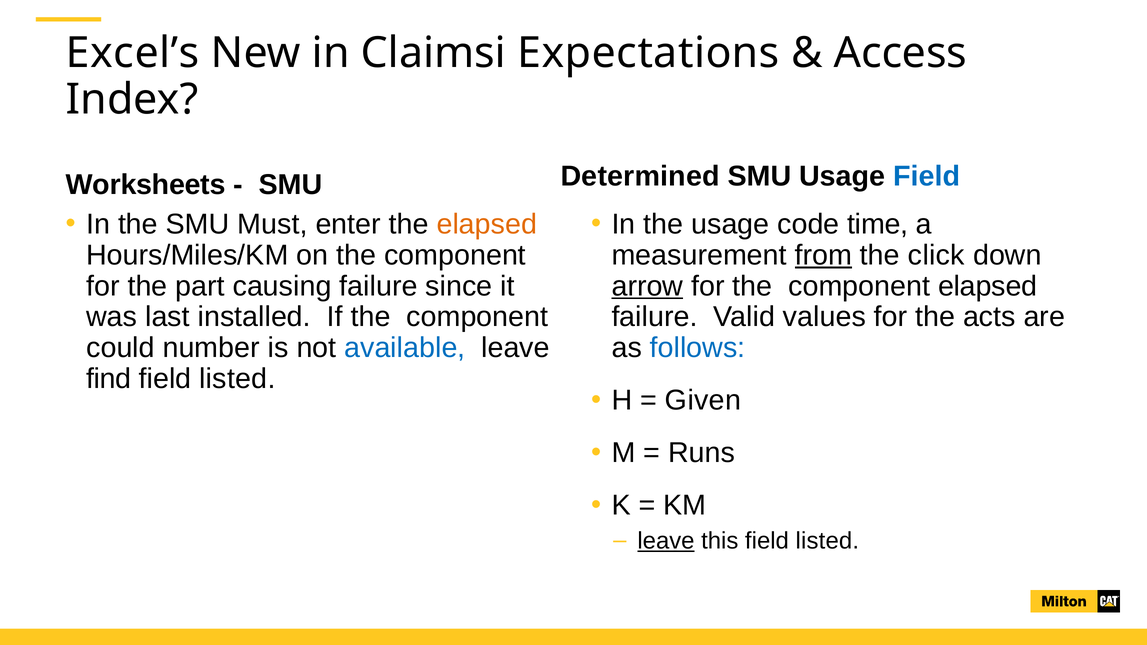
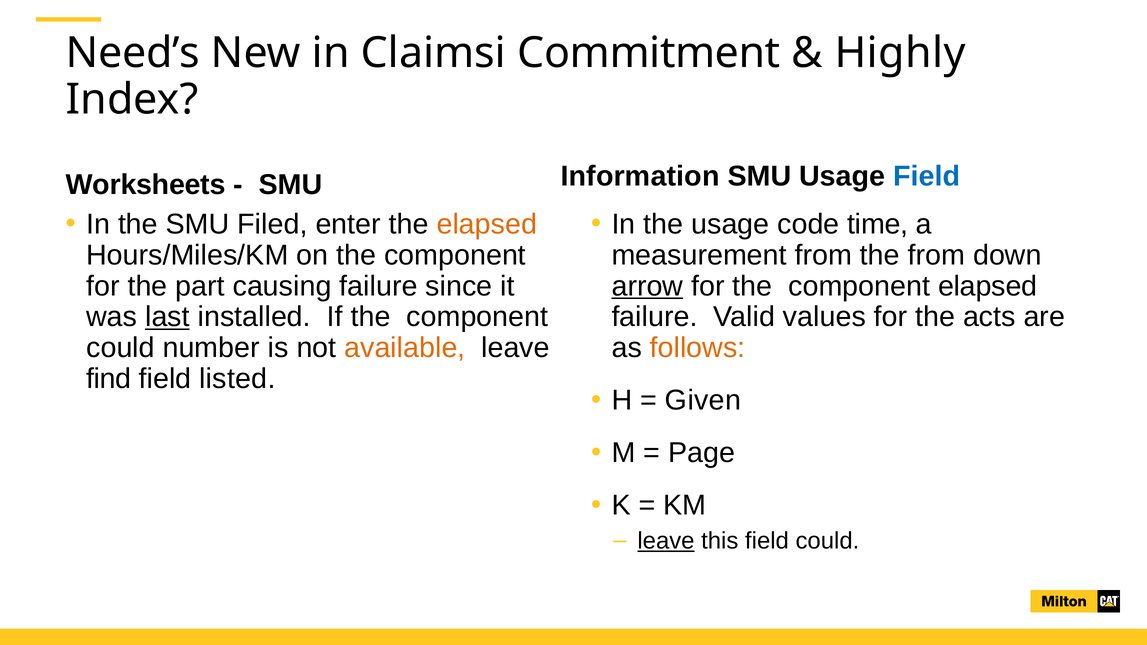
Excel’s: Excel’s -> Need’s (133, 53)
Expectations: Expectations -> Commitment (649, 53)
Access: Access -> Highly (900, 53)
Determined: Determined -> Information (640, 176)
Must: Must -> Filed (272, 224)
from underline: present -> none (823, 255)
the click: click -> from (936, 255)
last underline: none -> present (167, 317)
available colour: blue -> orange (405, 348)
follows colour: blue -> orange (698, 348)
Runs: Runs -> Page (702, 453)
this field listed: listed -> could (827, 541)
